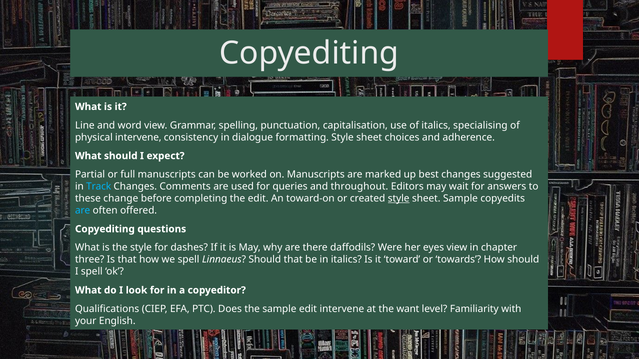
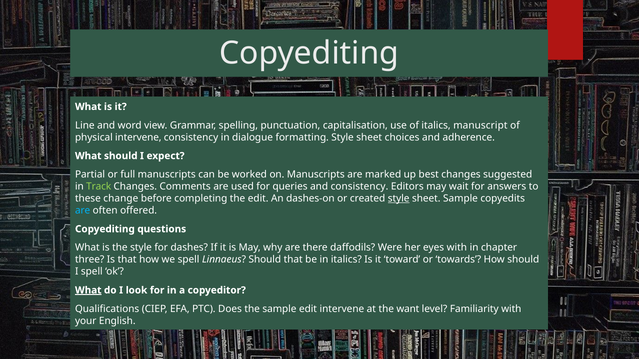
specialising: specialising -> manuscript (480, 125)
Track colour: light blue -> light green (99, 187)
and throughout: throughout -> consistency (359, 187)
toward-on: toward-on -> dashes-on (310, 199)
eyes view: view -> with (457, 248)
What underline: none -> present (88, 291)
